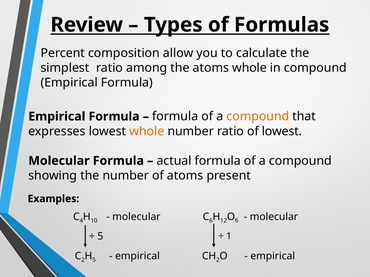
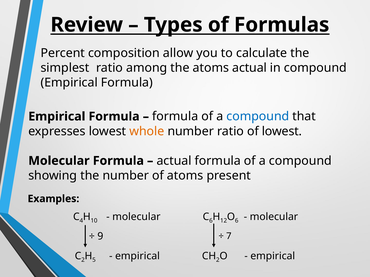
atoms whole: whole -> actual (250, 68)
compound colour: orange -> blue (258, 117)
5: 5 -> 9 (100, 237)
1: 1 -> 7 (229, 236)
